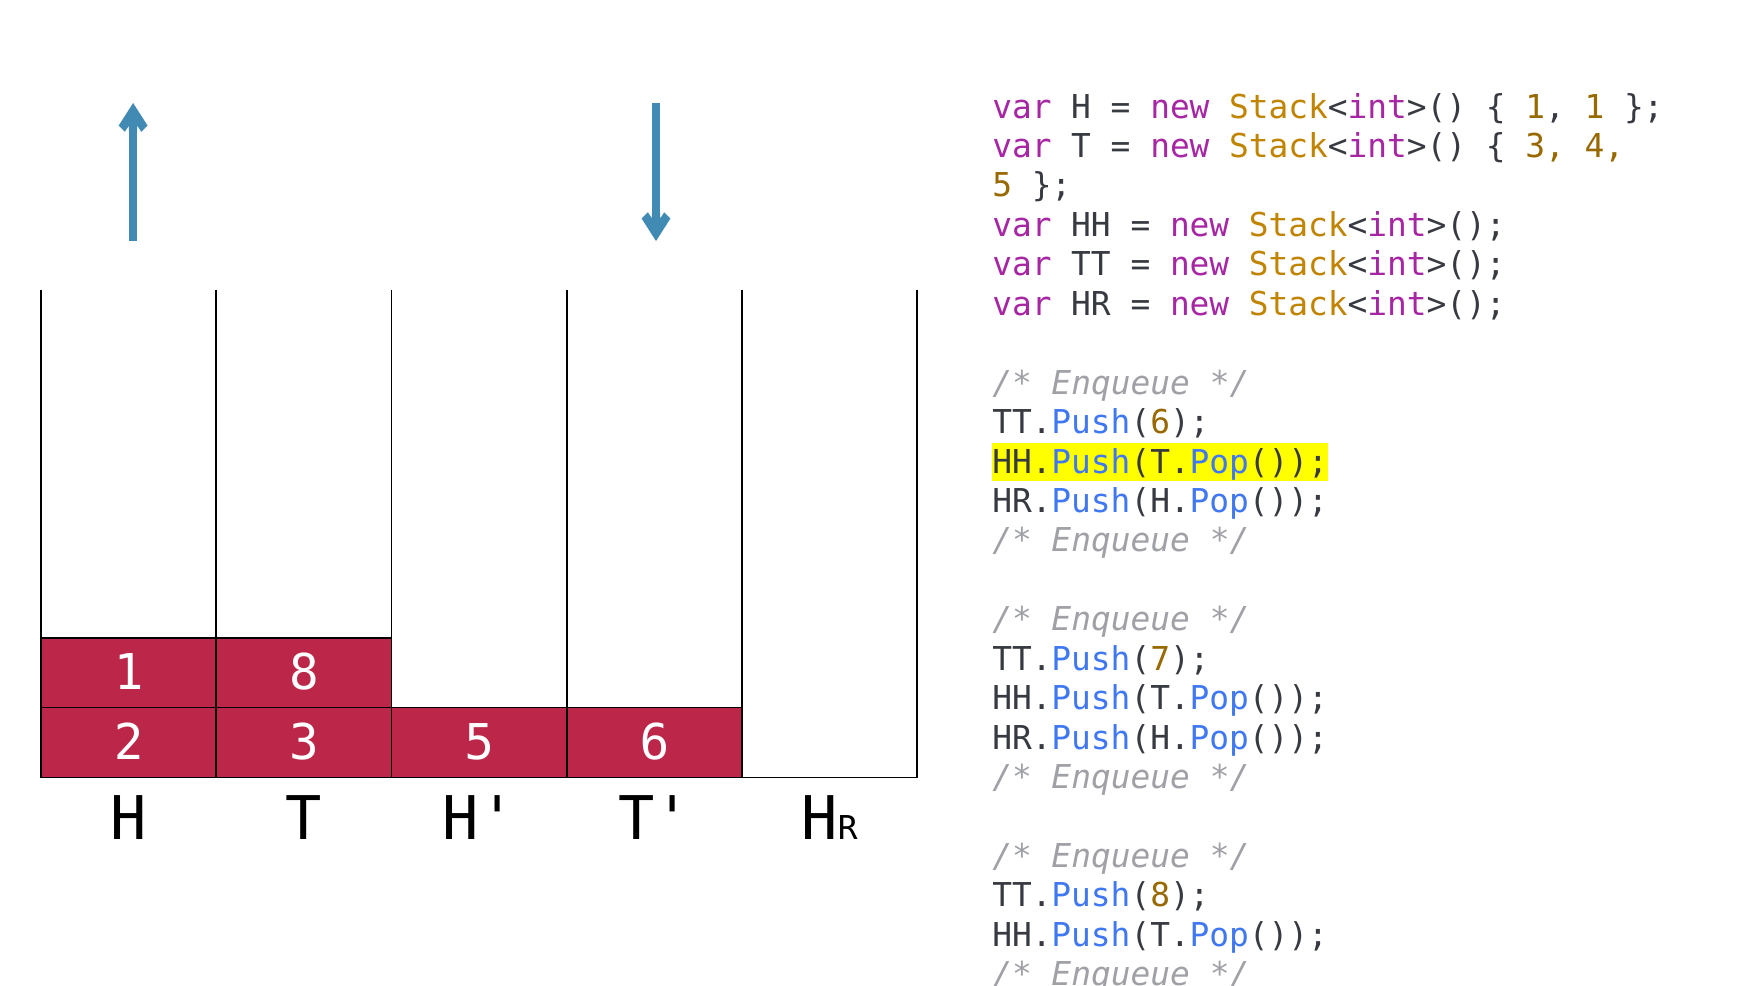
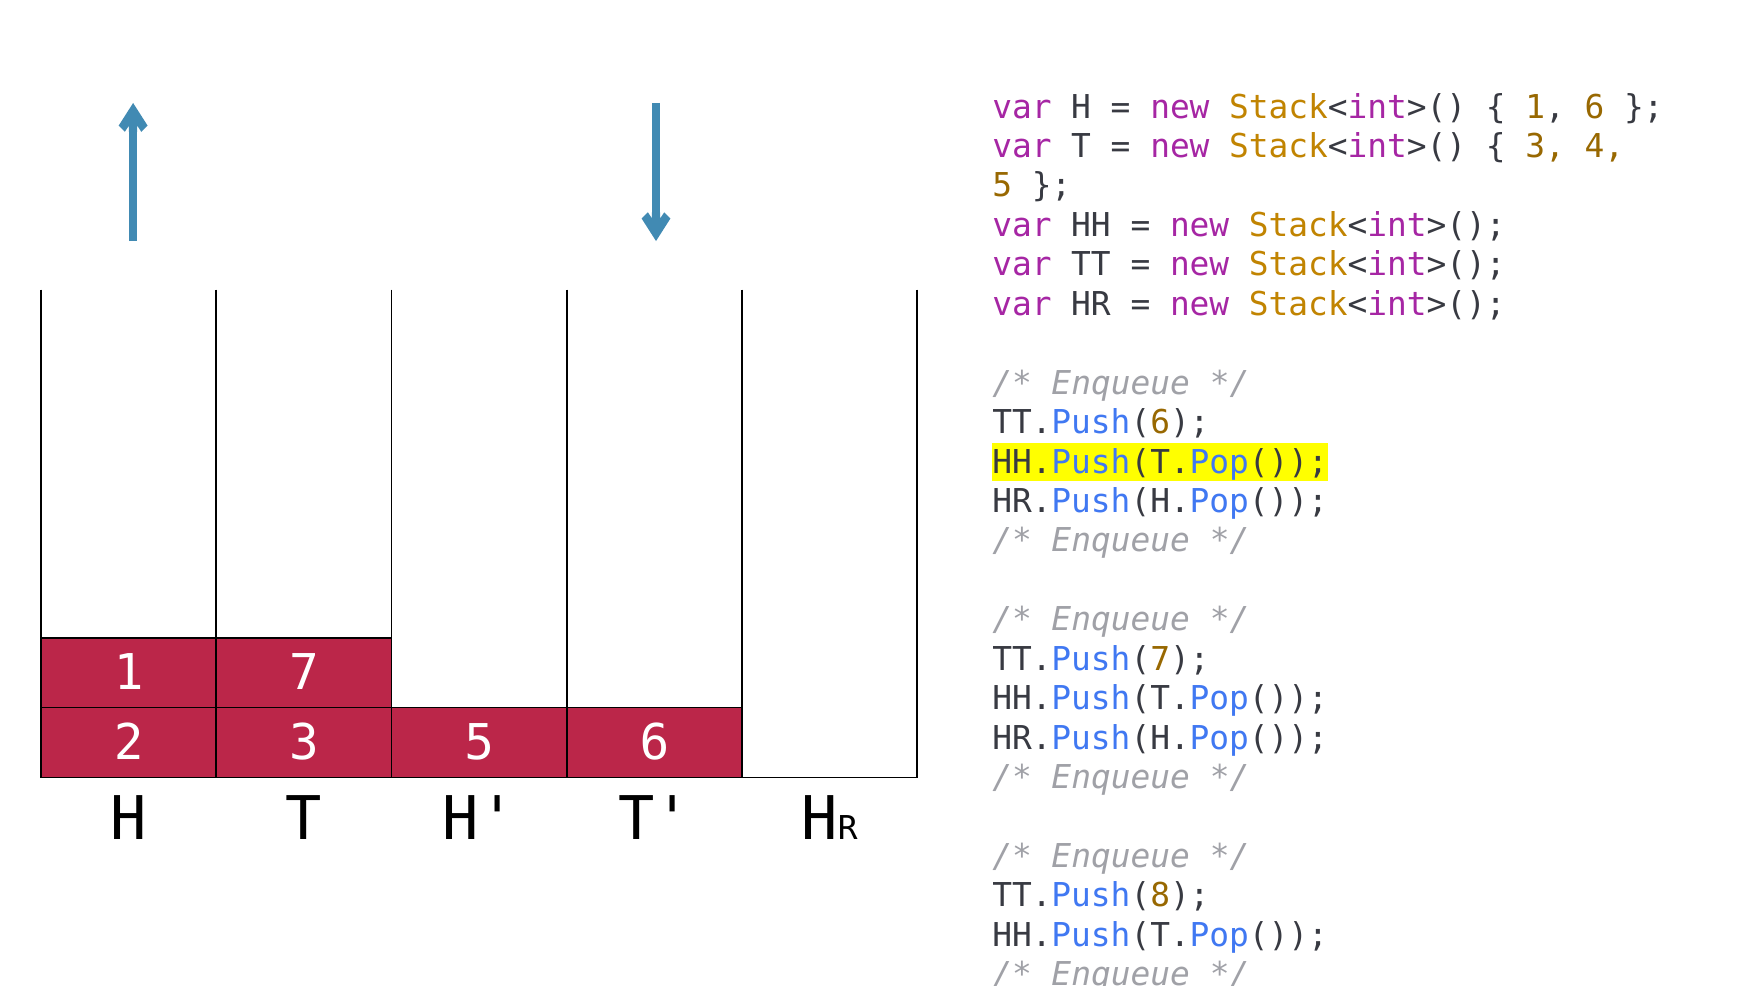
1 1: 1 -> 6 (1594, 107)
8: 8 -> 7 (304, 674)
